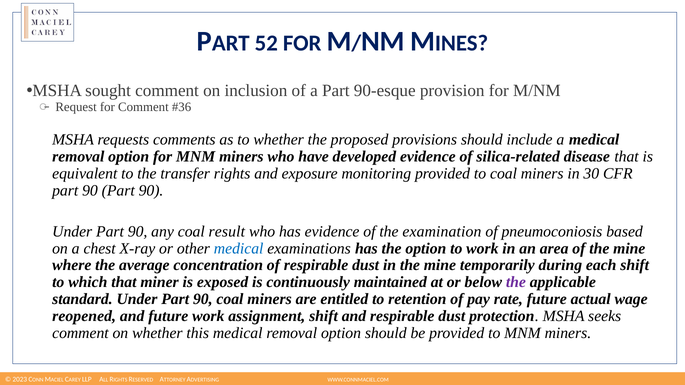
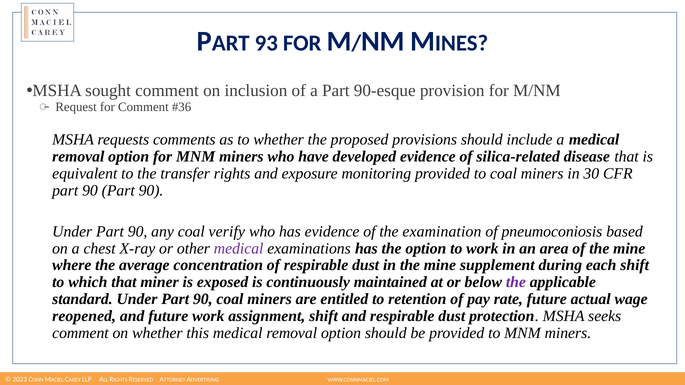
52: 52 -> 93 (266, 43)
result: result -> verify (227, 232)
medical colour: blue -> purple (239, 249)
temporarily: temporarily -> supplement (497, 265)
